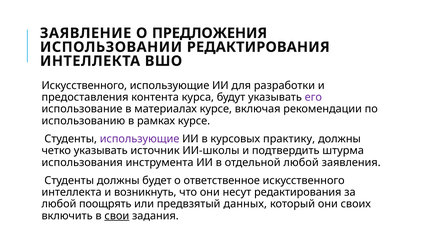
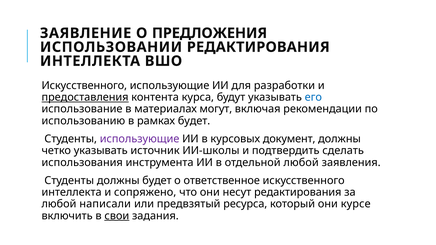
предоставления underline: none -> present (85, 97)
его colour: purple -> blue (313, 97)
материалах курсе: курсе -> могут (216, 109)
рамках курсе: курсе -> будет (194, 121)
практику: практику -> документ (289, 139)
штурма: штурма -> сделать (343, 151)
возникнуть: возникнуть -> сопряжено (145, 192)
поощрять: поощрять -> написали (105, 204)
данных: данных -> ресурса (245, 204)
своих: своих -> курсе (356, 204)
